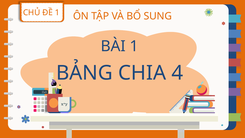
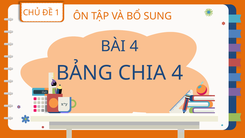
BÀI 1: 1 -> 4 (134, 46)
